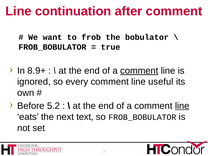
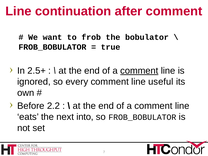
8.9+: 8.9+ -> 2.5+ (37, 71)
5.2: 5.2 -> 2.2 (53, 106)
line underline: present -> none (182, 106)
text: text -> into (85, 117)
